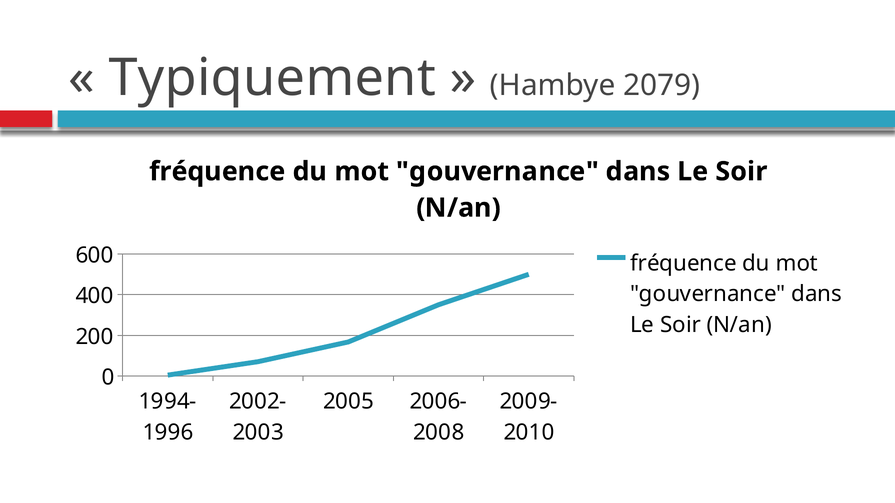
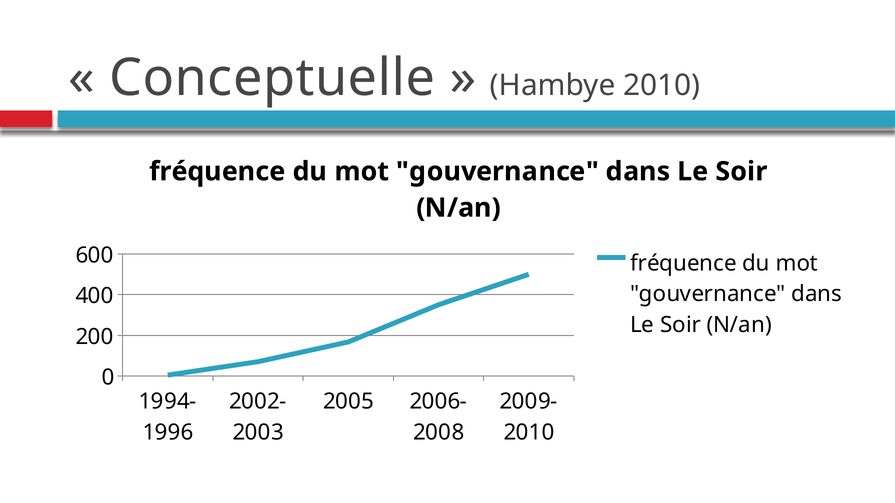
Typiquement: Typiquement -> Conceptuelle (272, 78)
Hambye 2079: 2079 -> 2010 (662, 85)
